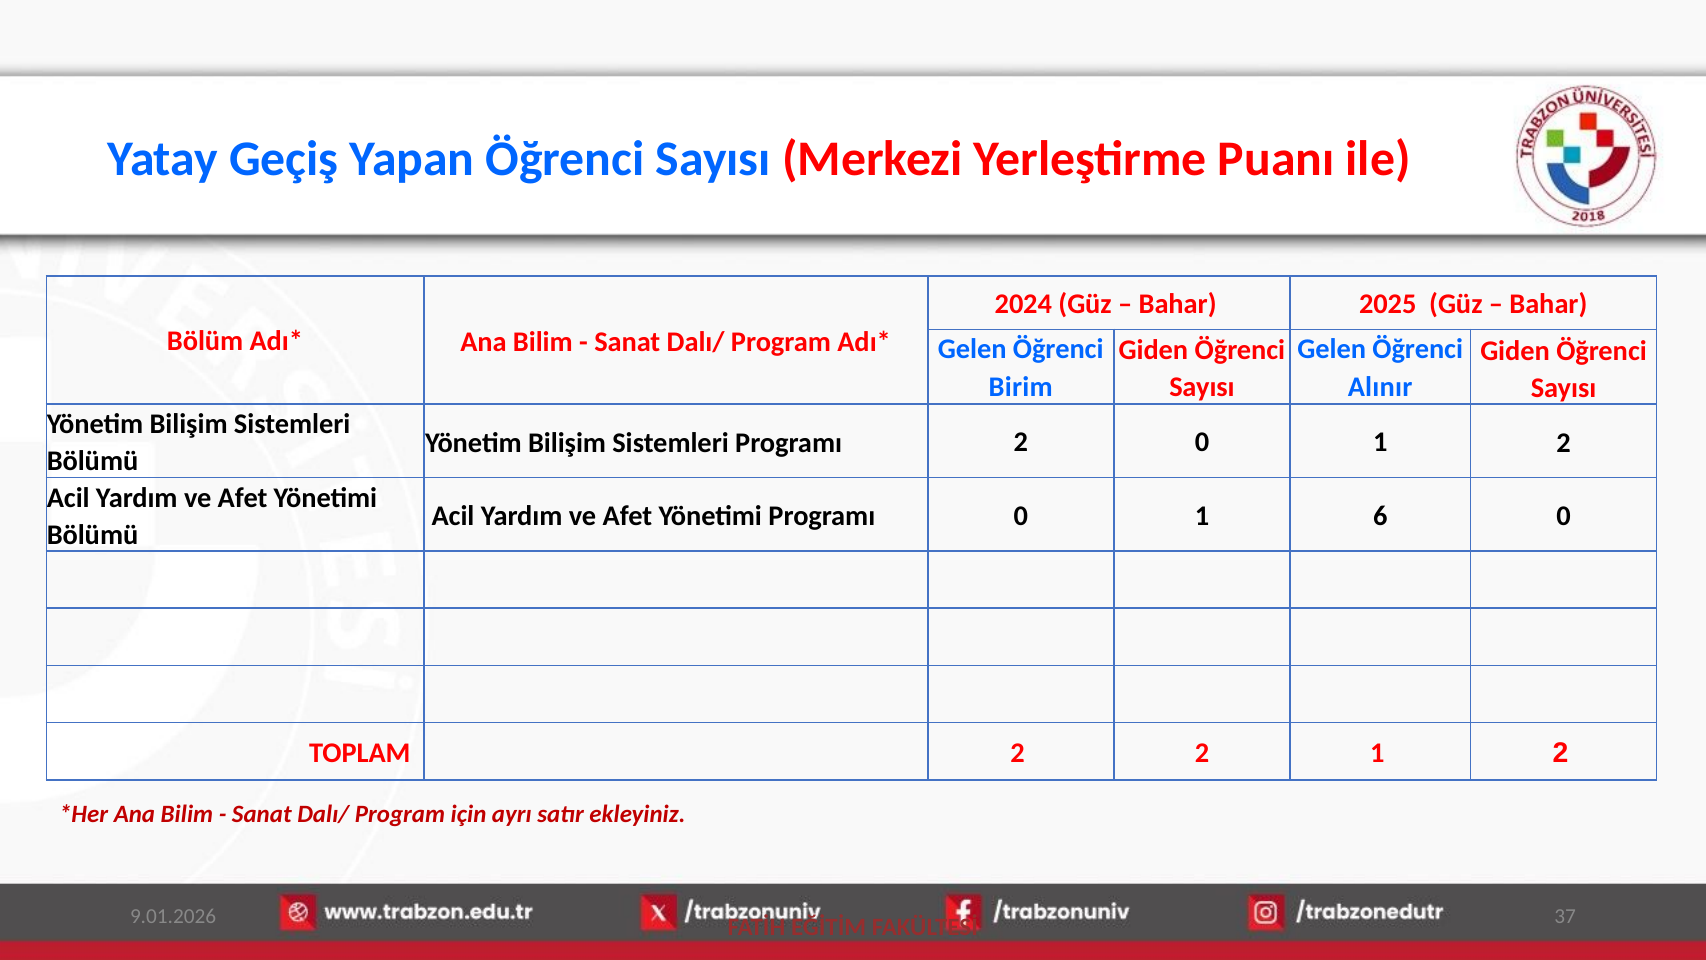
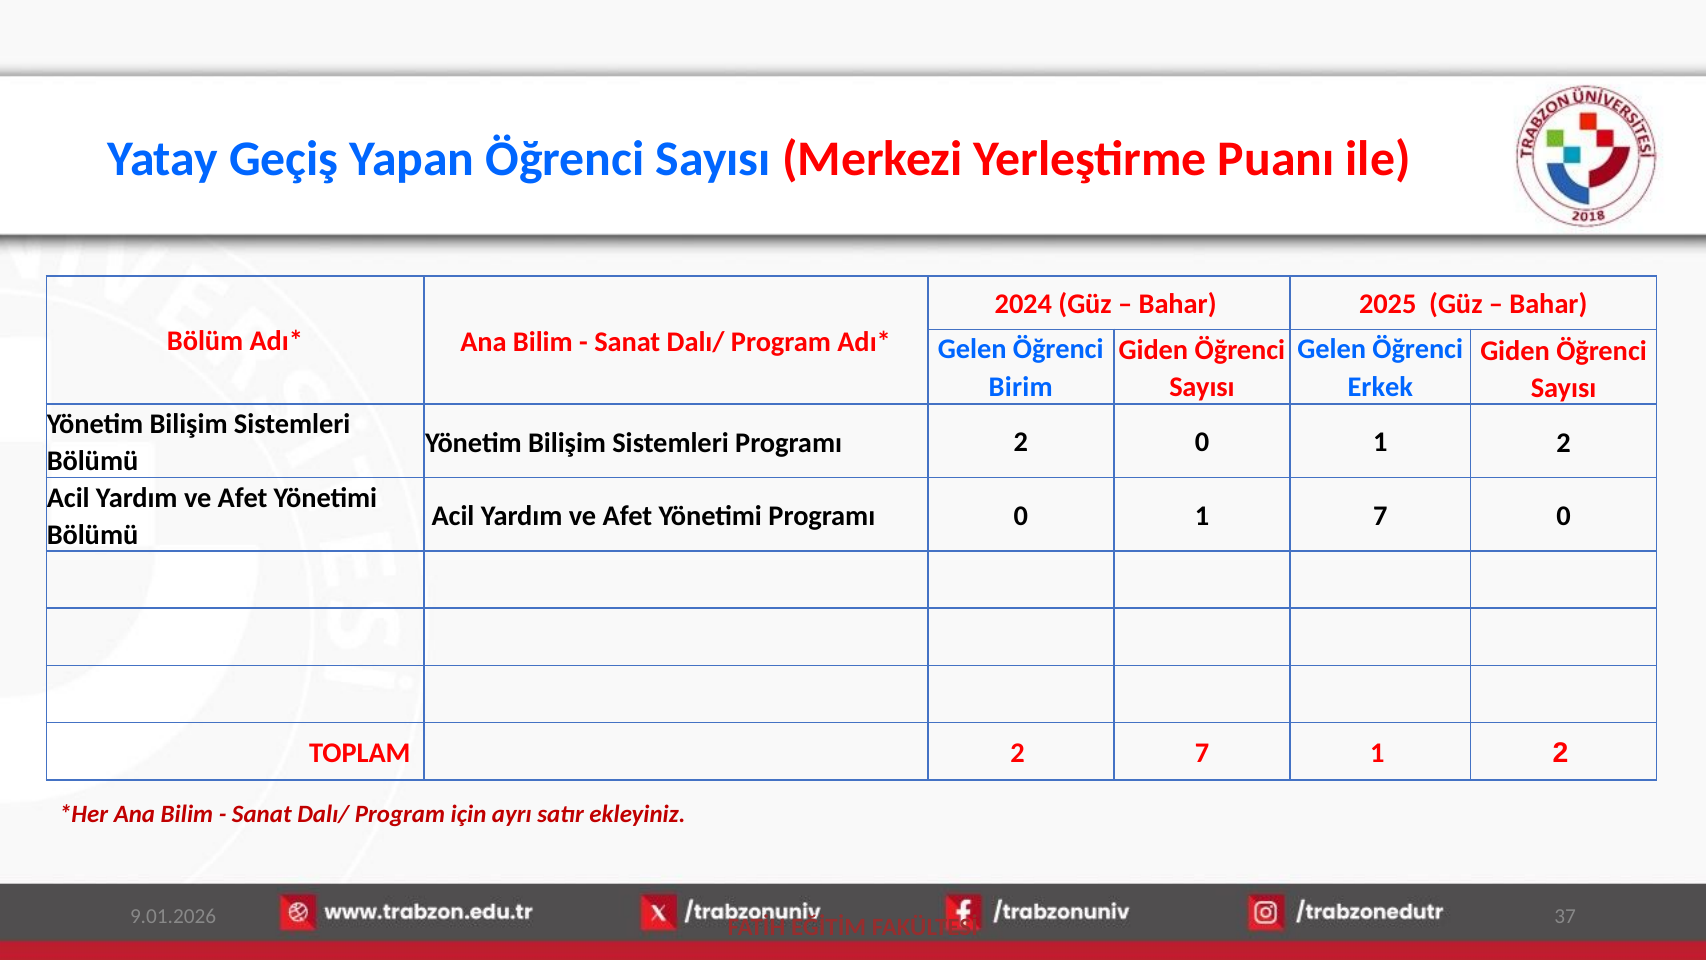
Alınır: Alınır -> Erkek (1380, 387)
1 6: 6 -> 7 (1380, 515)
2 2: 2 -> 7 (1202, 753)
